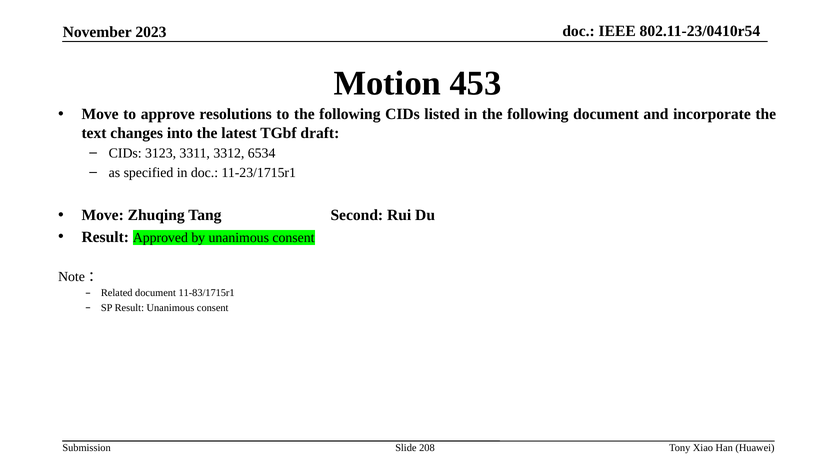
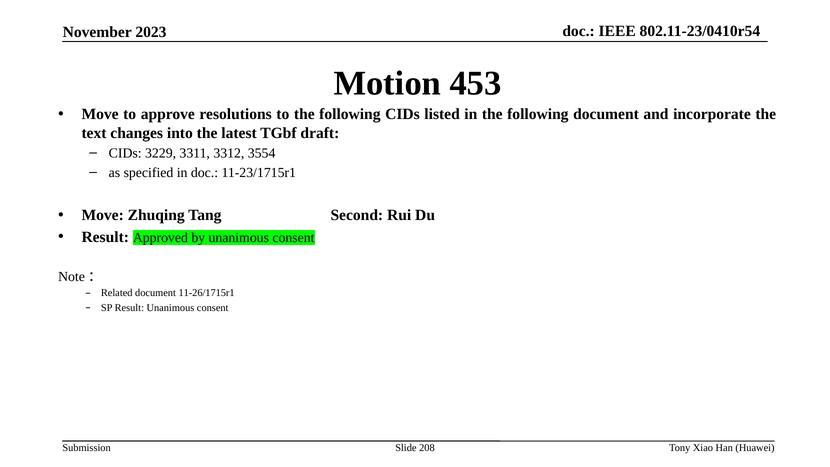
3123: 3123 -> 3229 (161, 153)
6534: 6534 -> 3554 (262, 153)
11-83/1715r1: 11-83/1715r1 -> 11-26/1715r1 (207, 293)
